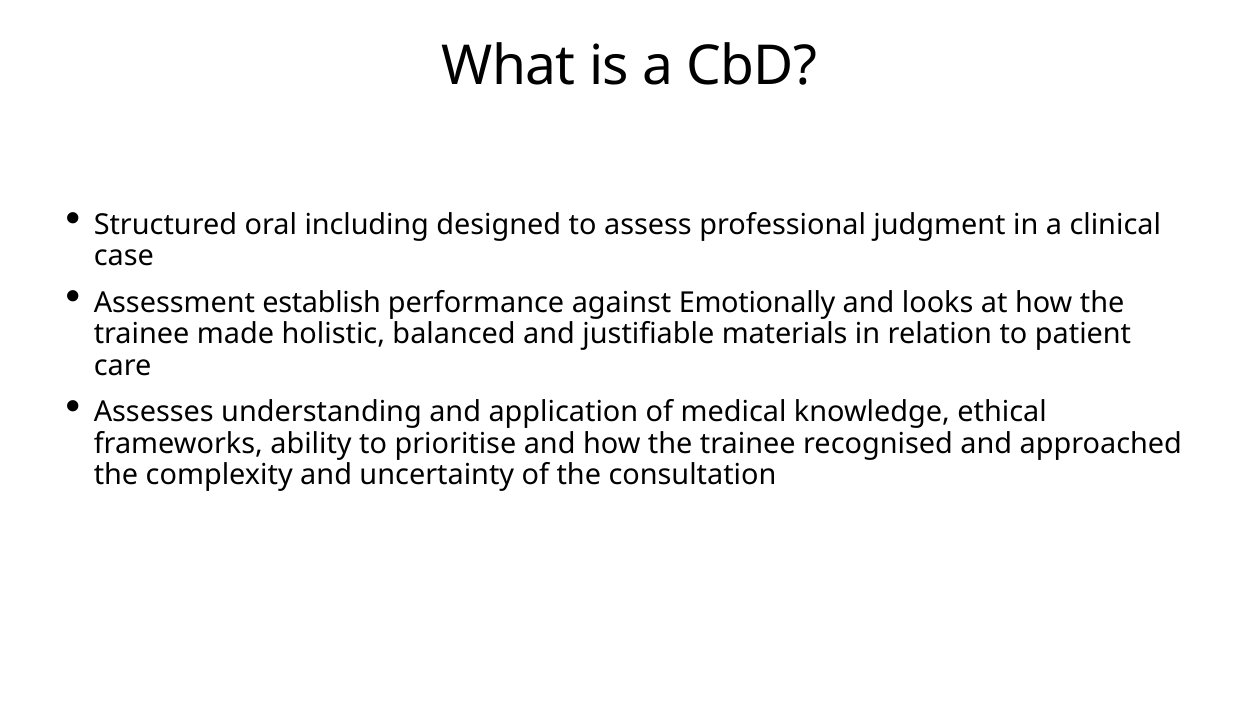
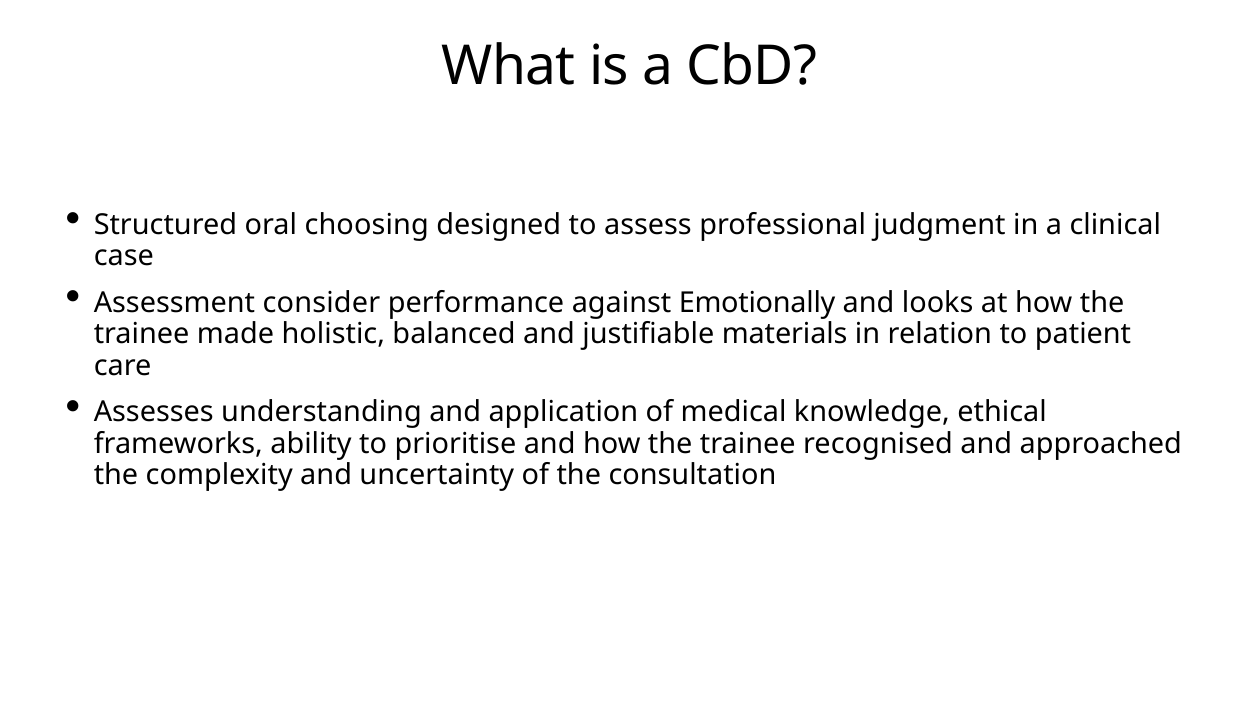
including: including -> choosing (367, 225)
establish: establish -> consider (321, 303)
